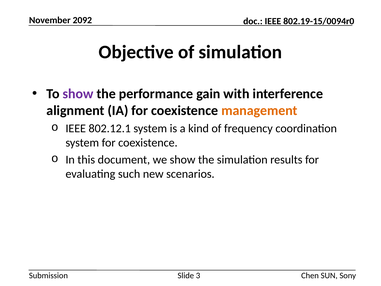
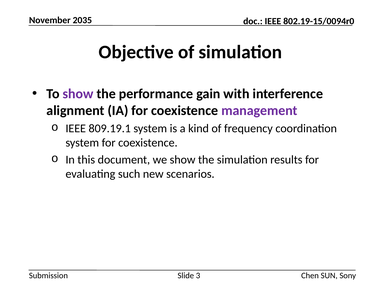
2092: 2092 -> 2035 (82, 20)
management colour: orange -> purple (259, 110)
802.12.1: 802.12.1 -> 809.19.1 (110, 128)
